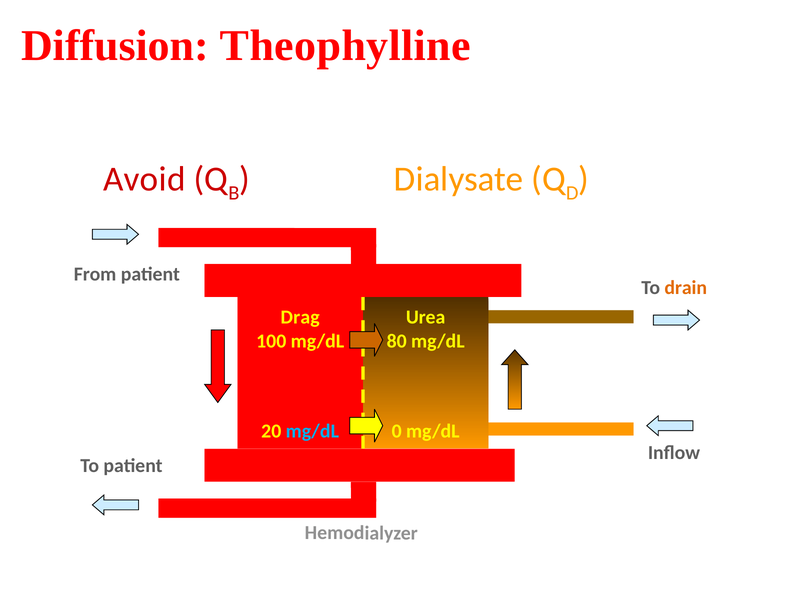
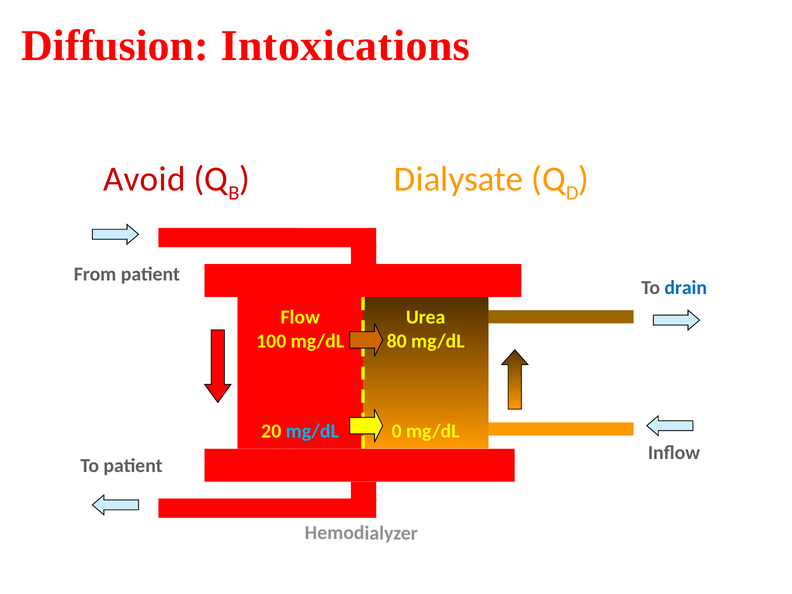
Theophylline: Theophylline -> Intoxications (345, 46)
drain colour: orange -> blue (686, 288)
Drag: Drag -> Flow (300, 317)
